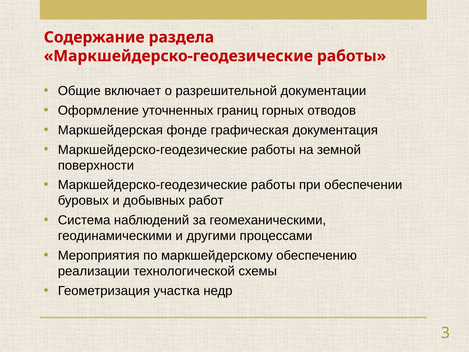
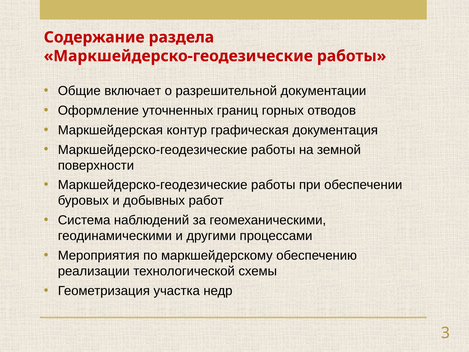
фонде: фонде -> контур (187, 130)
